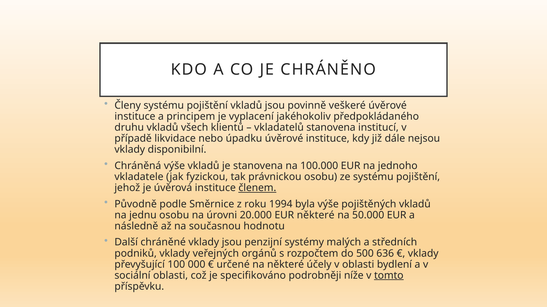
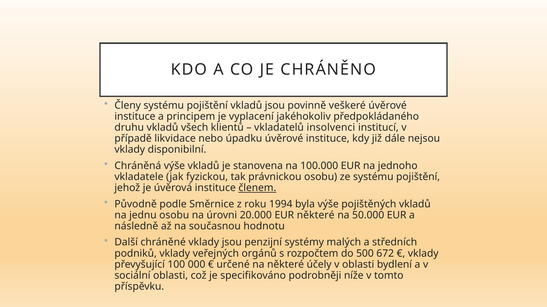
vkladatelů stanovena: stanovena -> insolvenci (331, 128)
636: 636 -> 672 (385, 254)
tomto underline: present -> none (389, 276)
